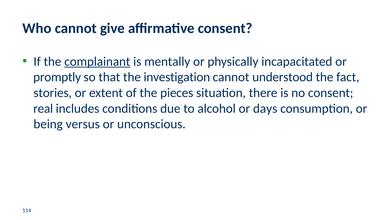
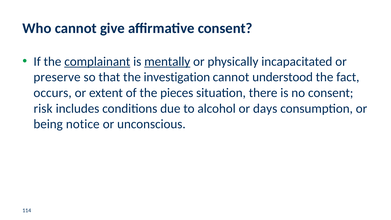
mentally underline: none -> present (167, 62)
promptly: promptly -> preserve (57, 77)
stories: stories -> occurs (53, 93)
real: real -> risk (43, 108)
versus: versus -> notice (83, 124)
